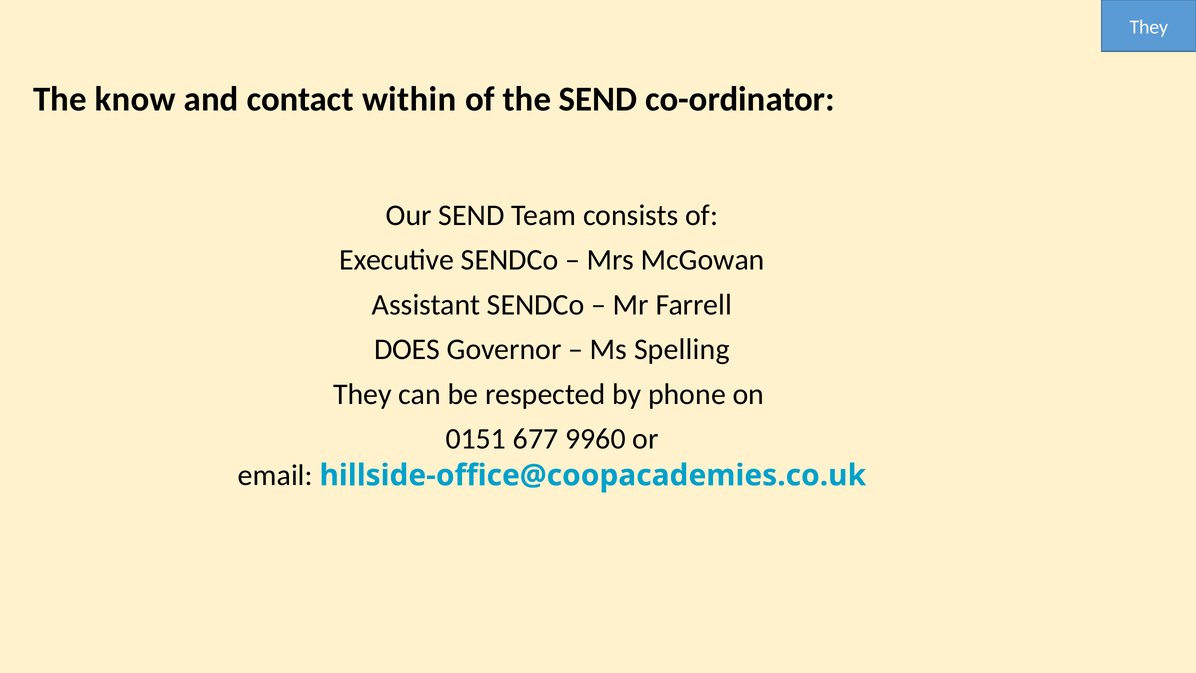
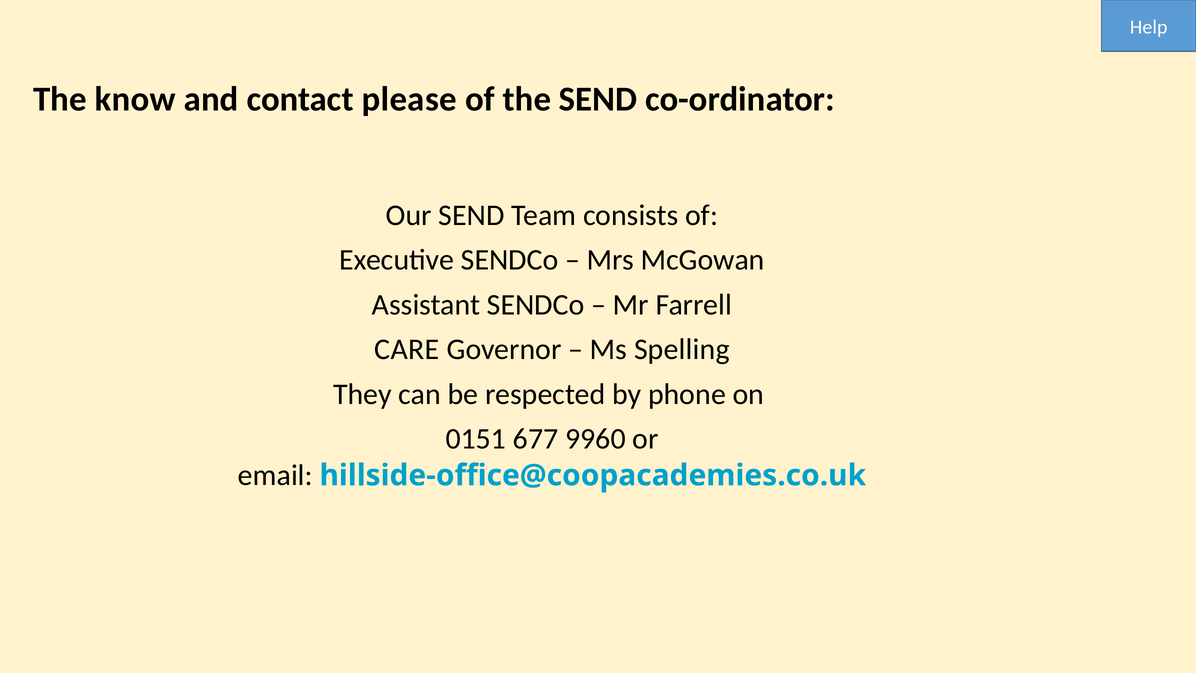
They: They -> Help (1149, 27)
within: within -> please (409, 99)
DOES: DOES -> CARE (407, 349)
